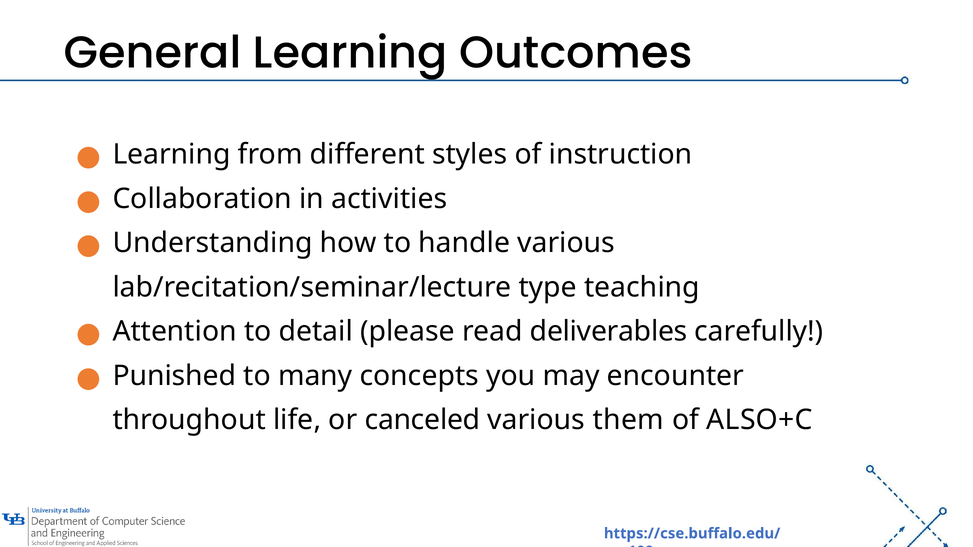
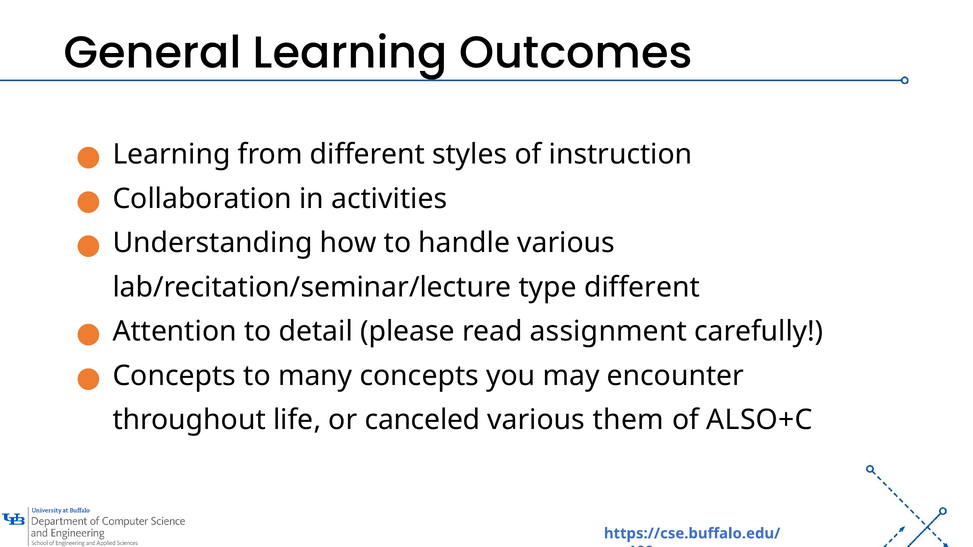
type teaching: teaching -> different (642, 287)
deliverables: deliverables -> assignment (608, 332)
Punished: Punished -> Concepts (174, 376)
